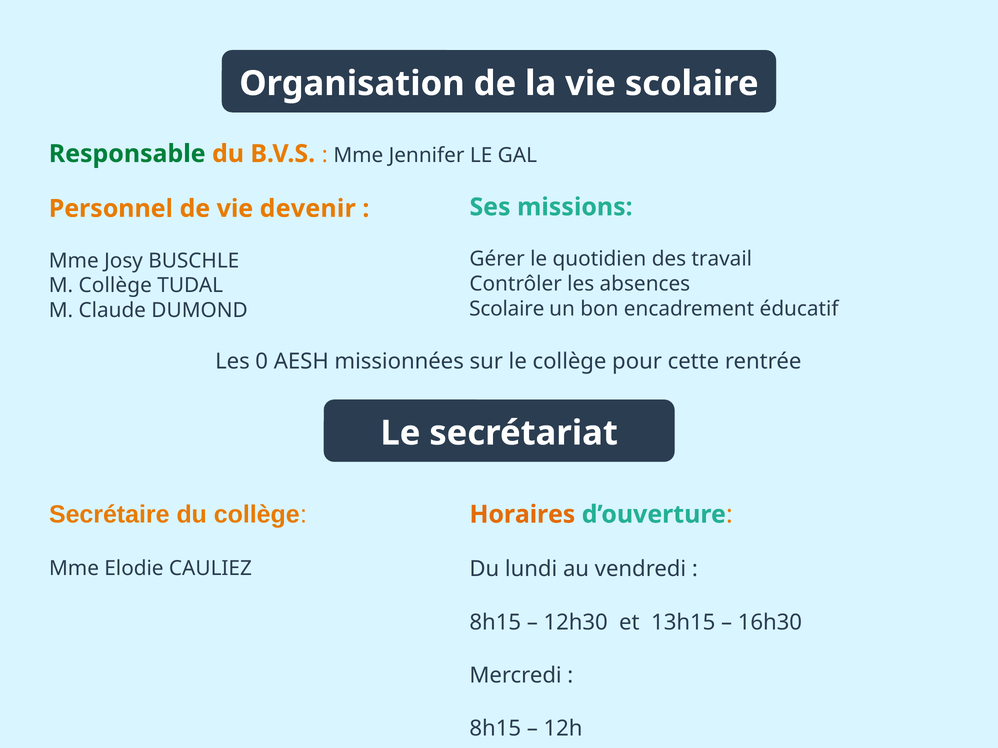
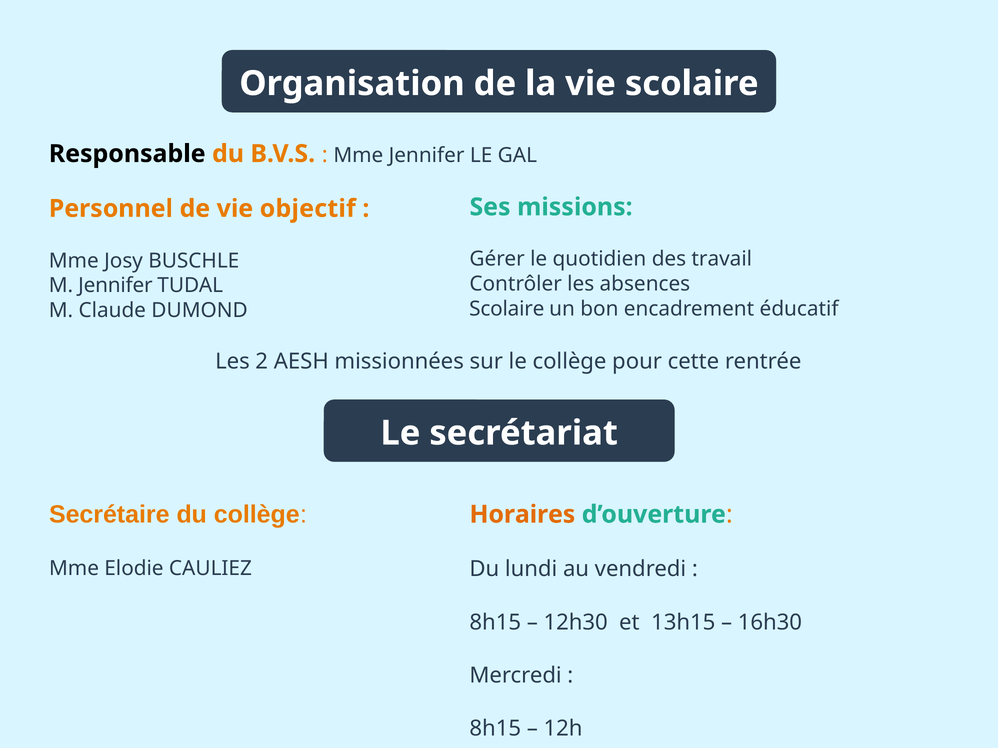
Responsable colour: green -> black (127, 154)
devenir: devenir -> objectif (308, 209)
M Collège: Collège -> Jennifer (115, 286)
0: 0 -> 2 (262, 362)
